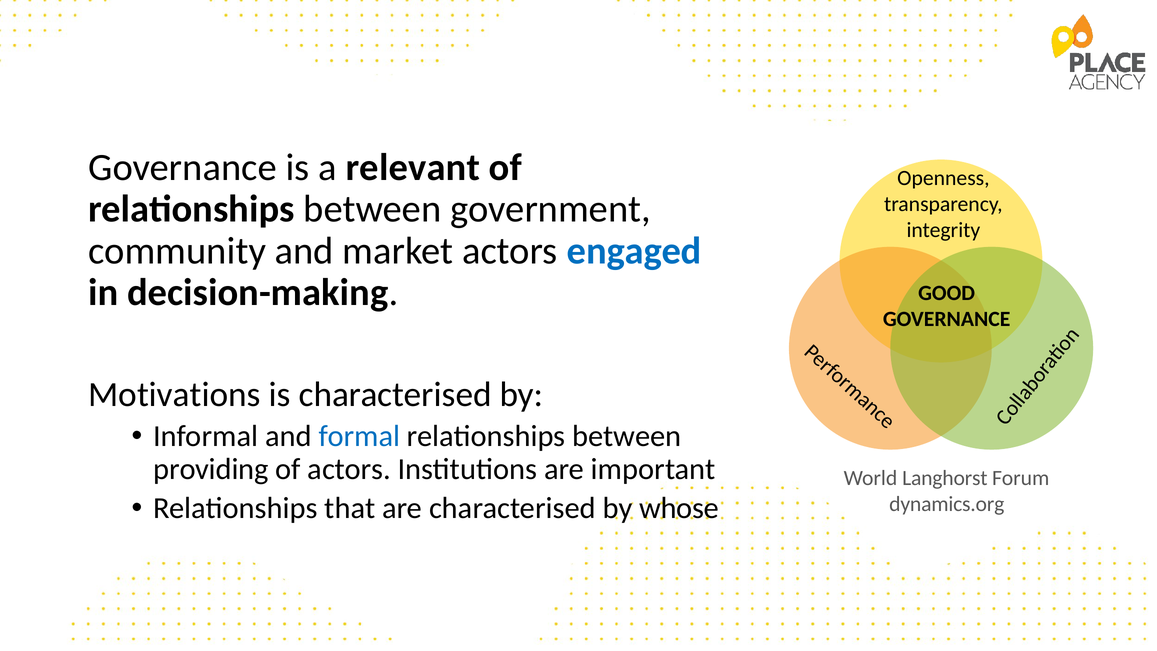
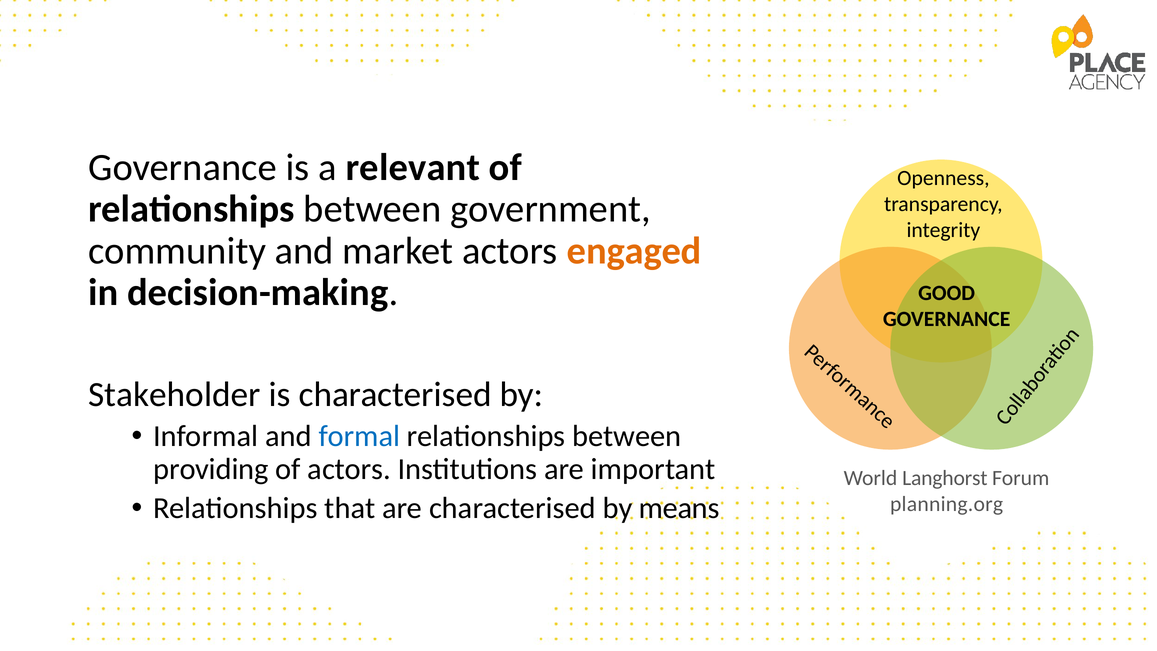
engaged colour: blue -> orange (634, 251)
Motivations: Motivations -> Stakeholder (174, 395)
whose: whose -> means (679, 508)
dynamics.org: dynamics.org -> planning.org (947, 504)
